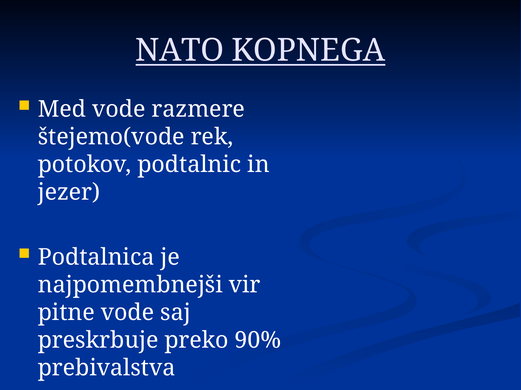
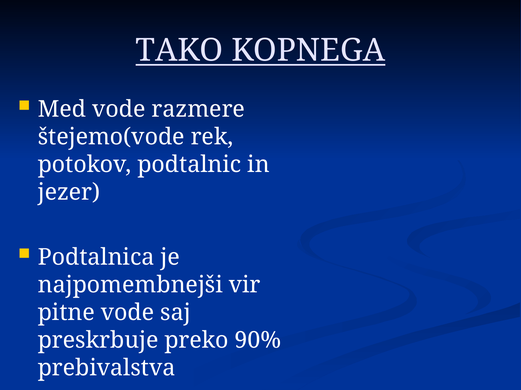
NATO: NATO -> TAKO (179, 50)
